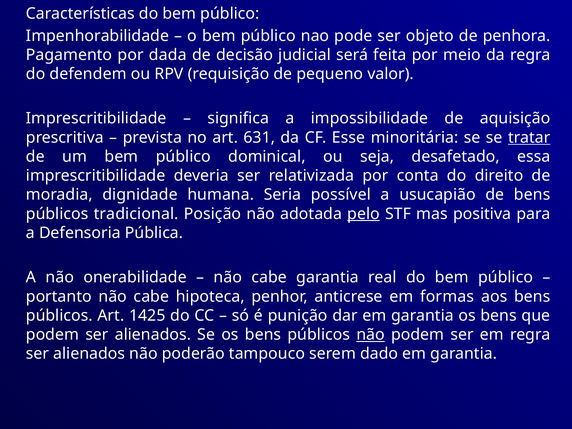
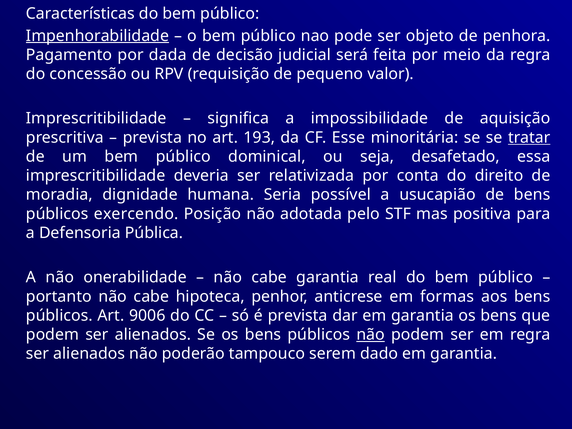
Impenhorabilidade underline: none -> present (98, 36)
defendem: defendem -> concessão (88, 74)
631: 631 -> 193 (259, 137)
tradicional: tradicional -> exercendo (136, 214)
pelo underline: present -> none (364, 214)
1425: 1425 -> 9006 (147, 316)
é punição: punição -> prevista (298, 316)
